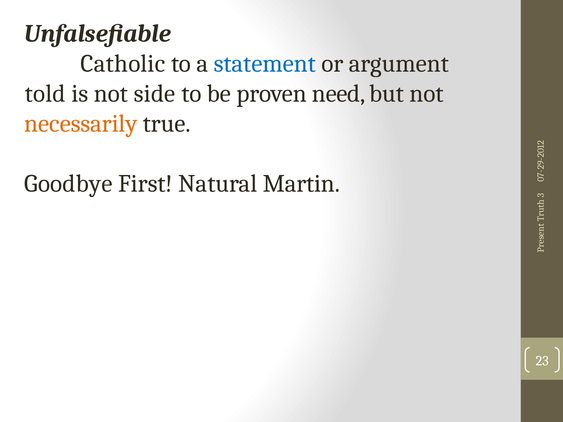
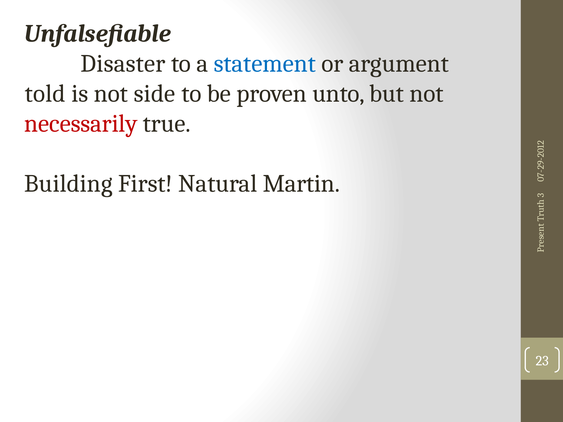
Catholic: Catholic -> Disaster (123, 64)
need: need -> unto (339, 94)
necessarily colour: orange -> red (81, 124)
Goodbye: Goodbye -> Building (68, 184)
